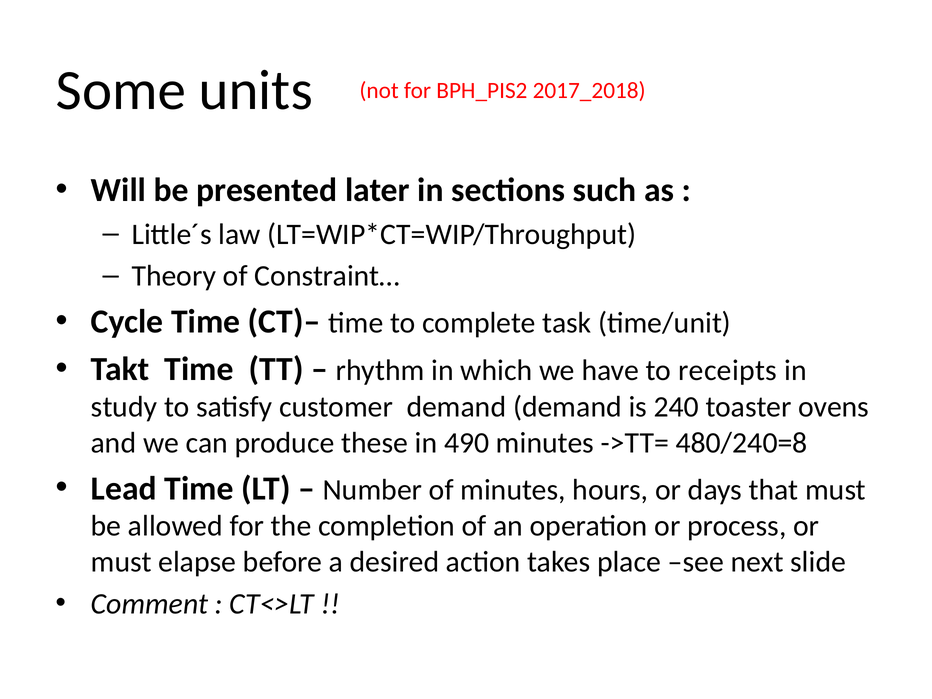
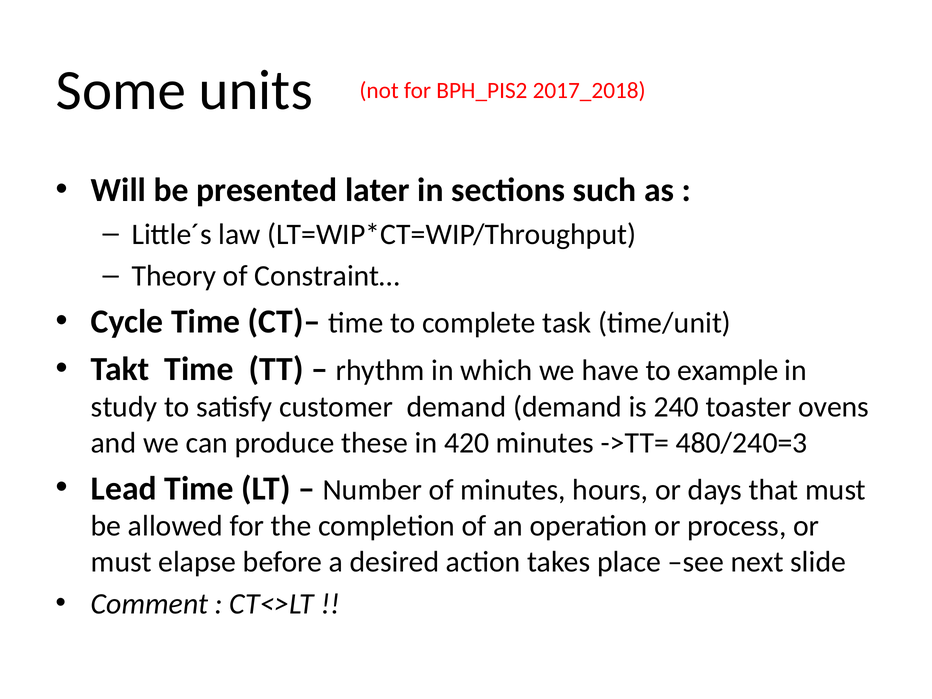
receipts: receipts -> example (728, 371)
490: 490 -> 420 (467, 443)
480/240=8: 480/240=8 -> 480/240=3 (742, 443)
